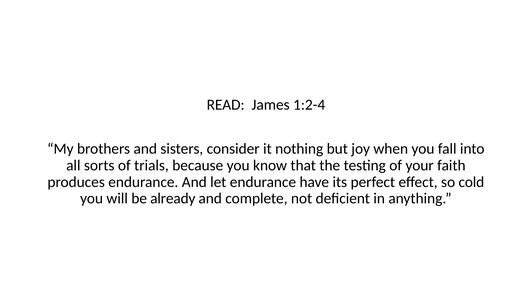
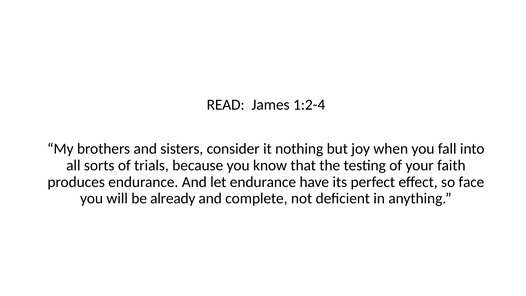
cold: cold -> face (471, 182)
